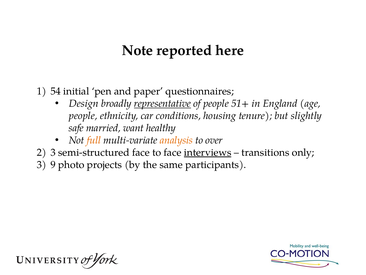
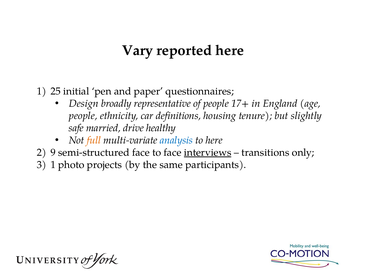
Note: Note -> Vary (137, 50)
54: 54 -> 25 (56, 91)
representative underline: present -> none (162, 103)
51+: 51+ -> 17+ (240, 103)
conditions: conditions -> definitions (178, 116)
want: want -> drive (133, 128)
analysis colour: orange -> blue (176, 140)
to over: over -> here (214, 140)
3: 3 -> 9 (53, 152)
9: 9 -> 1 (53, 164)
